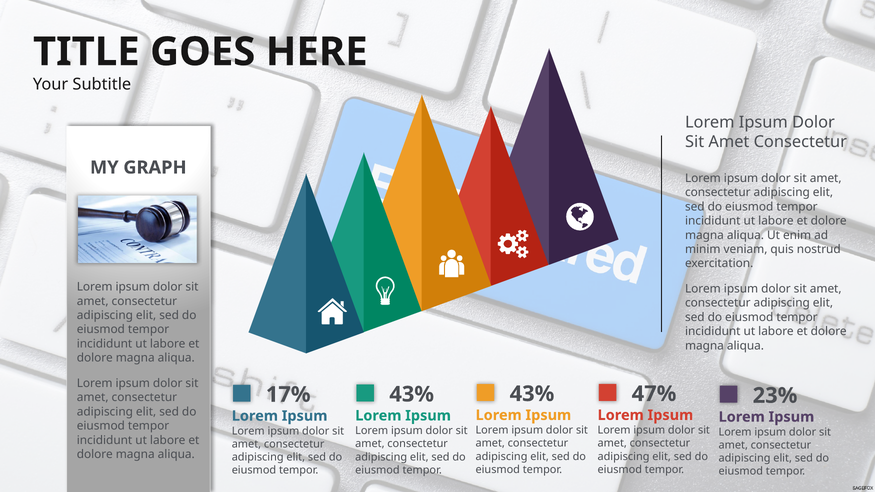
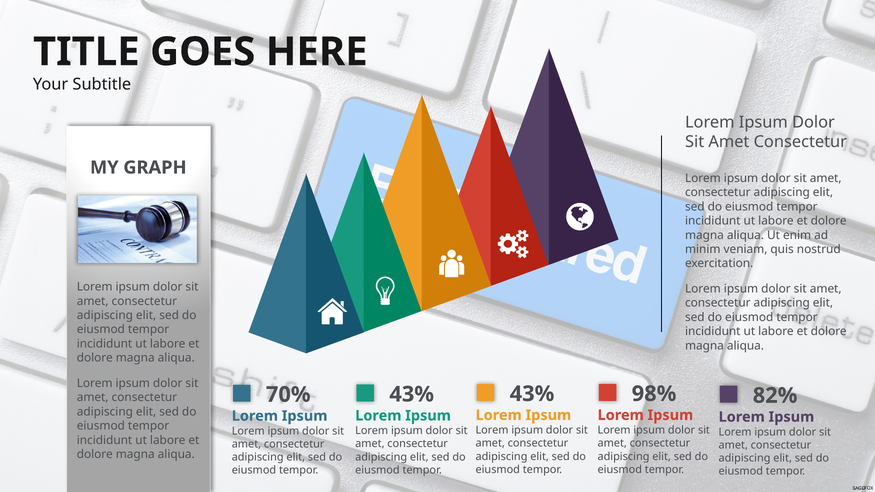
47%: 47% -> 98% (654, 394)
17%: 17% -> 70% (288, 395)
23%: 23% -> 82% (775, 396)
